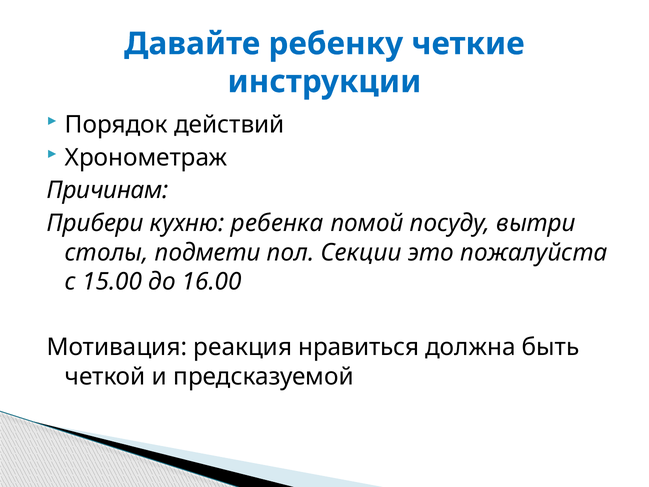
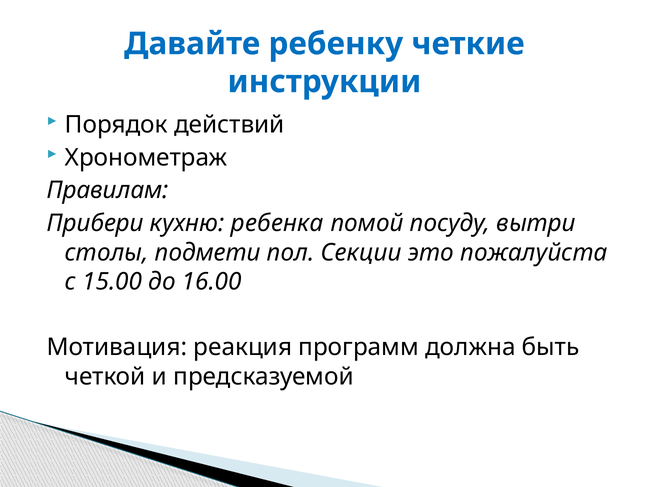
Причинам: Причинам -> Правилам (108, 190)
нравиться: нравиться -> программ (359, 347)
